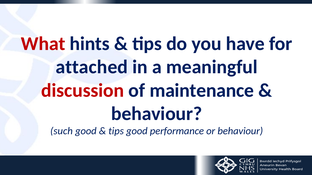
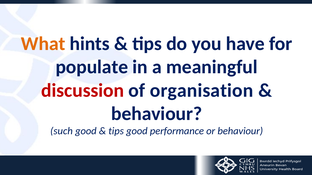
What colour: red -> orange (43, 44)
attached: attached -> populate (92, 67)
maintenance: maintenance -> organisation (202, 91)
